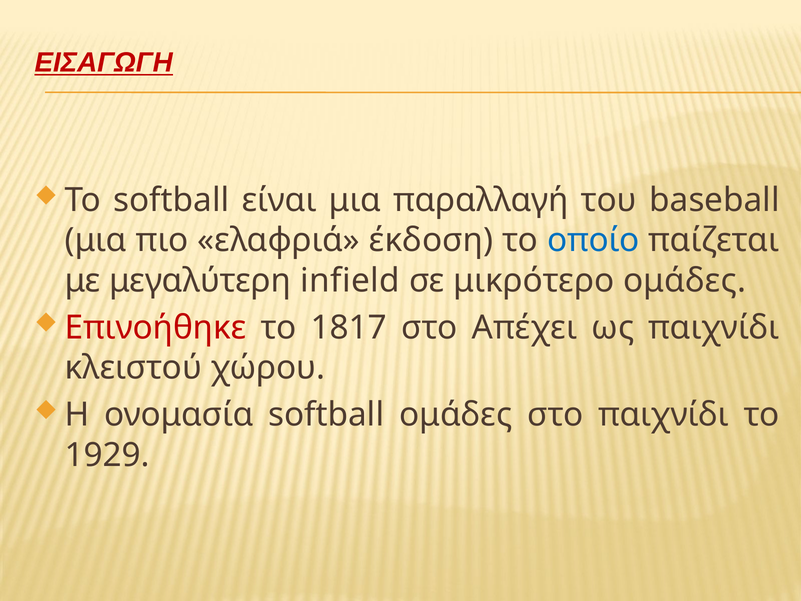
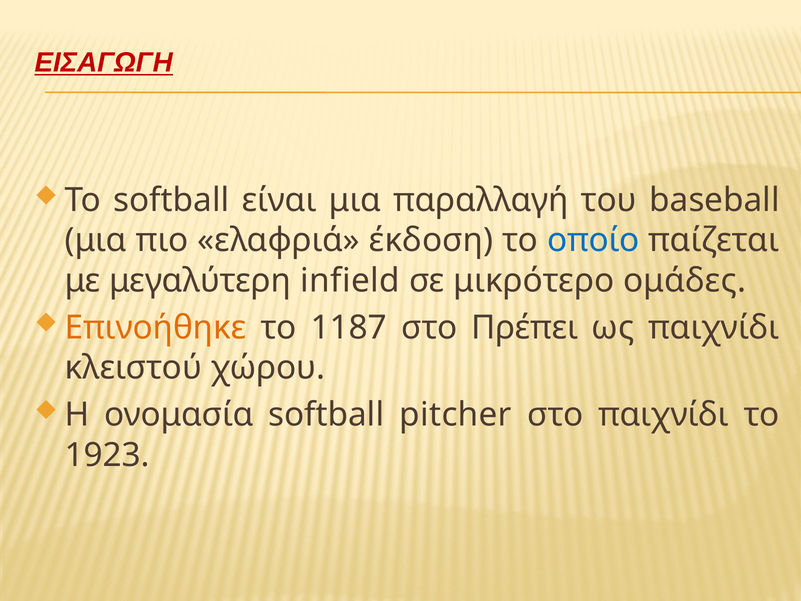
Επινοήθηκε colour: red -> orange (156, 328)
1817: 1817 -> 1187 (349, 328)
Απέχει: Απέχει -> Πρέπει (525, 328)
softball ομάδες: ομάδες -> pitcher (456, 415)
1929: 1929 -> 1923 (107, 455)
